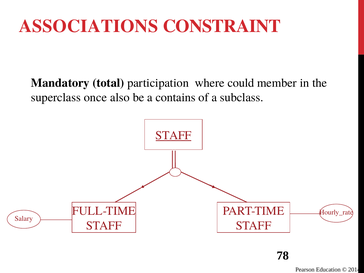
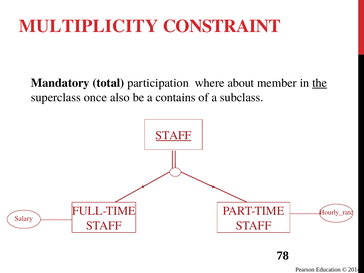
ASSOCIATIONS: ASSOCIATIONS -> MULTIPLICITY (88, 26)
could: could -> about (241, 83)
the underline: none -> present (320, 83)
